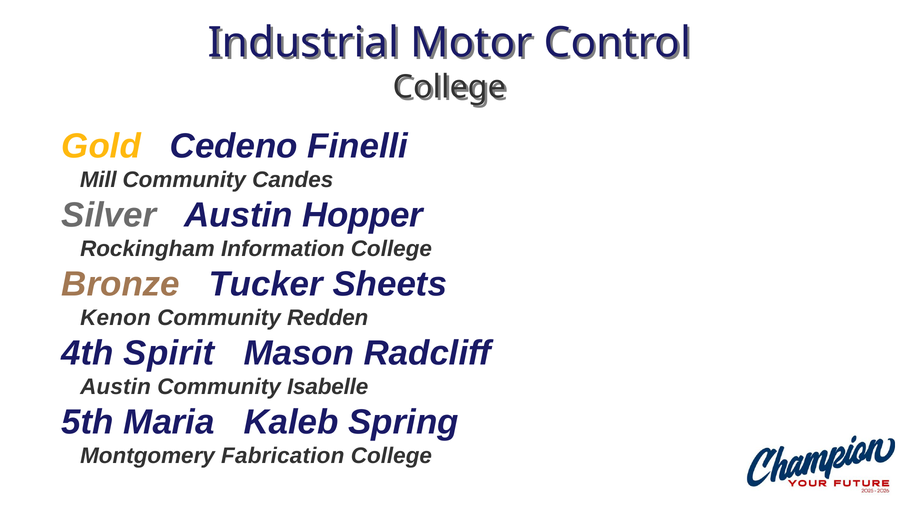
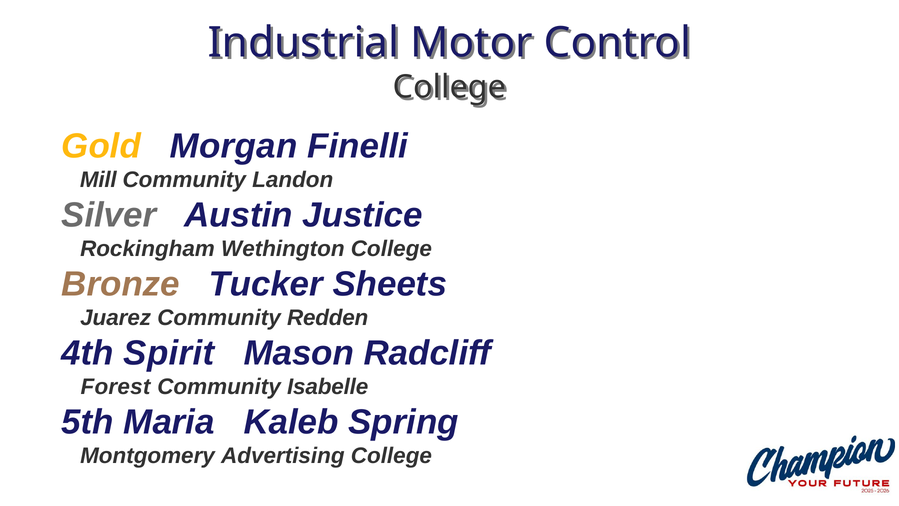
Cedeno: Cedeno -> Morgan (234, 146)
Candes: Candes -> Landon (293, 180)
Hopper: Hopper -> Justice (362, 215)
Information: Information -> Wethington (283, 248)
Kenon: Kenon -> Juarez (116, 317)
Austin: Austin -> Forest (115, 386)
Fabrication: Fabrication -> Advertising (283, 455)
